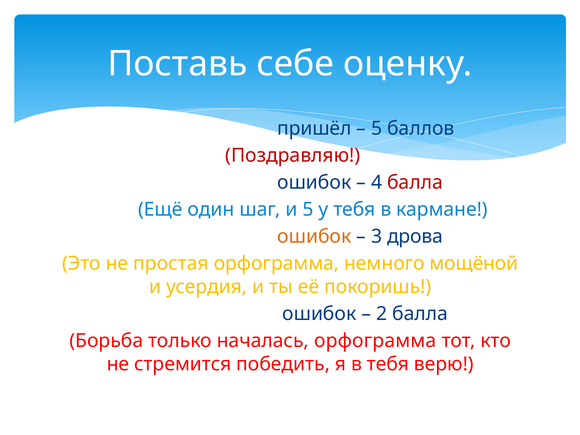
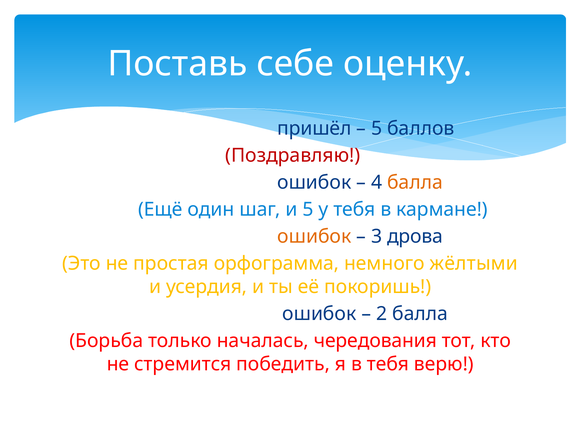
балла colour: red -> orange (415, 182)
мощёной: мощёной -> жёлтыми (474, 264)
началась орфограмма: орфограмма -> чередования (375, 341)
